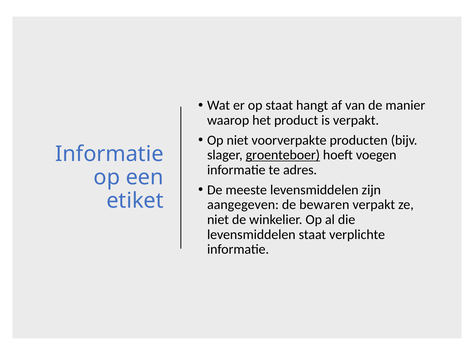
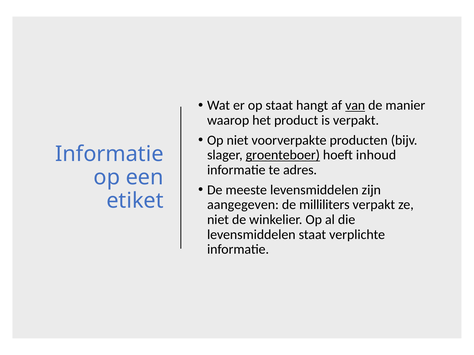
van underline: none -> present (355, 106)
voegen: voegen -> inhoud (376, 155)
bewaren: bewaren -> milliliters (324, 205)
